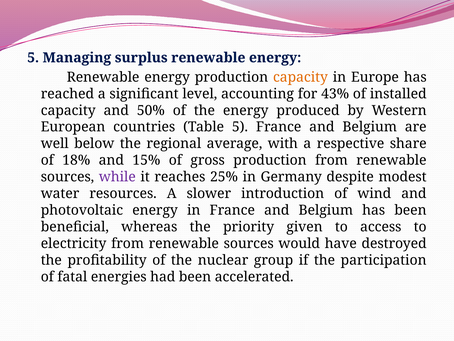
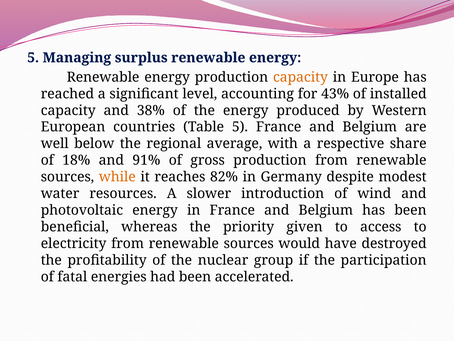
50%: 50% -> 38% (151, 110)
15%: 15% -> 91% (146, 160)
while colour: purple -> orange (117, 177)
25%: 25% -> 82% (224, 177)
